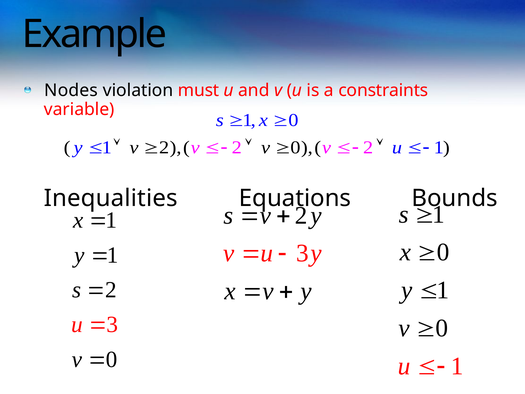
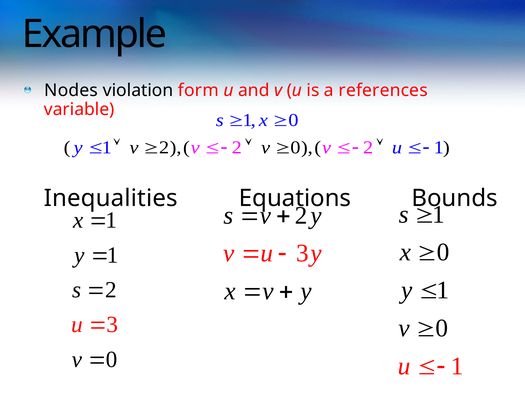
must: must -> form (198, 90)
constraints: constraints -> references (383, 90)
